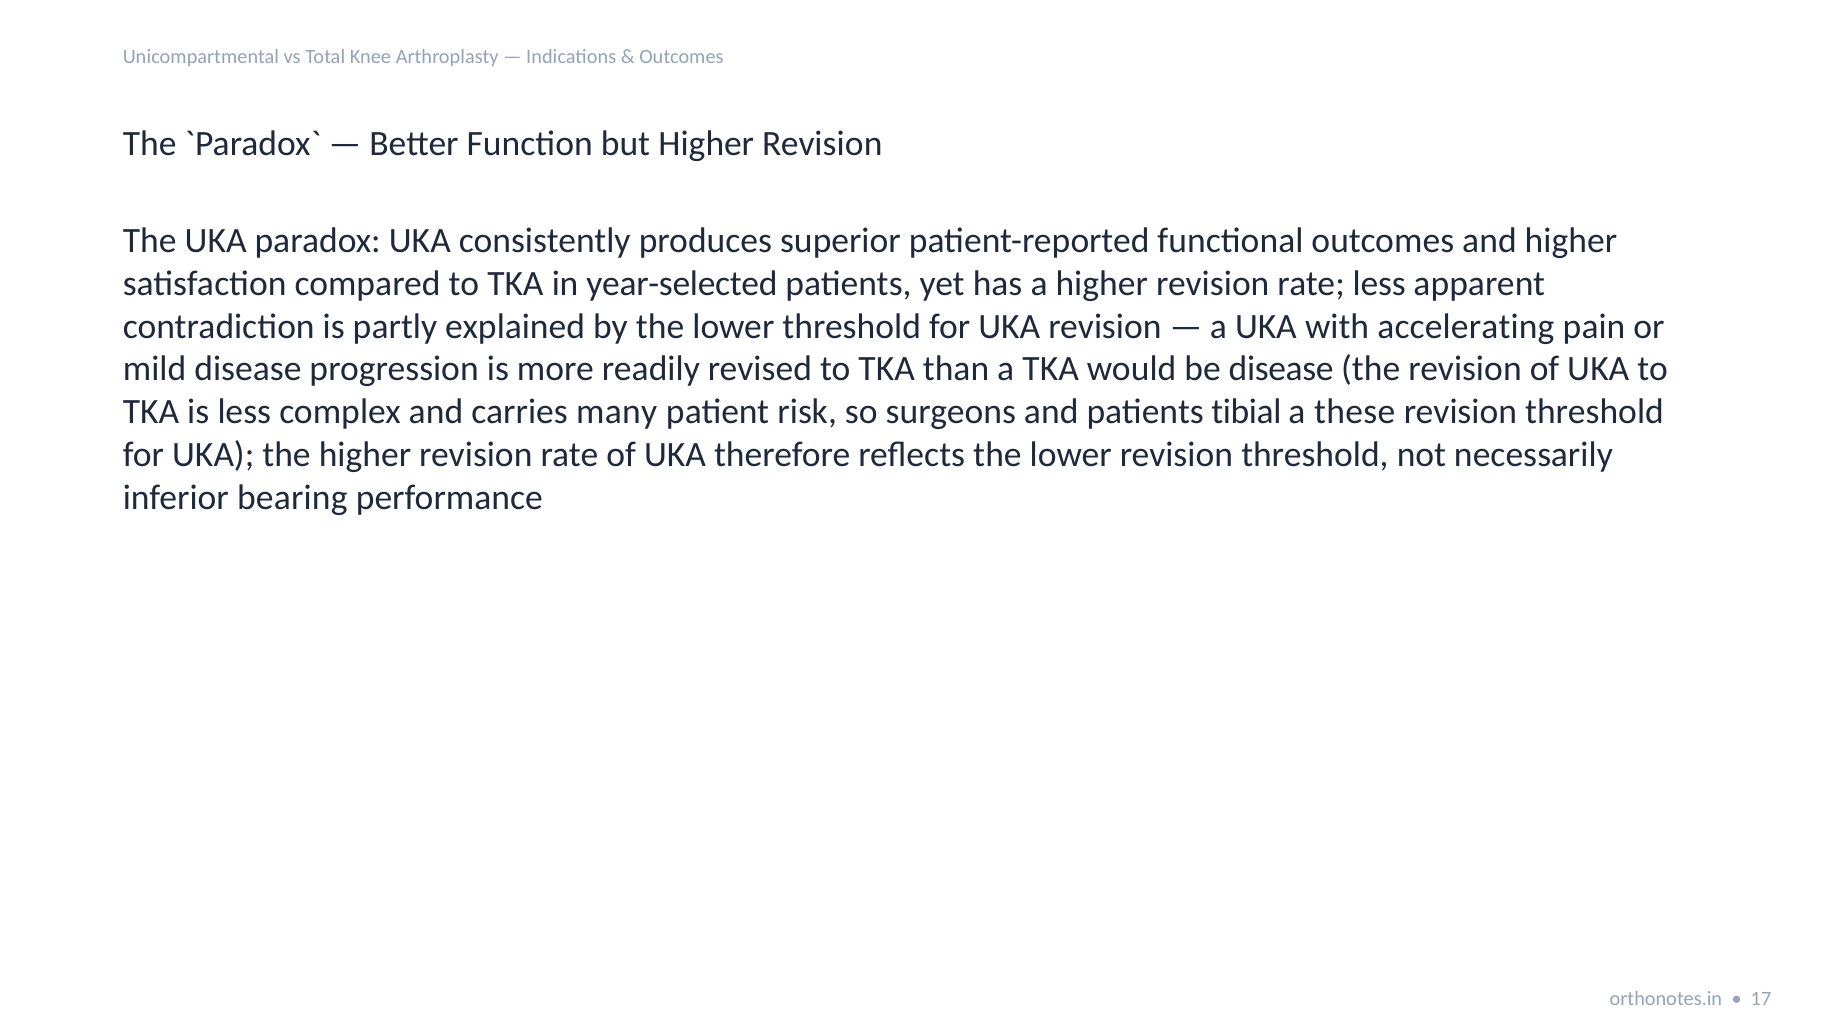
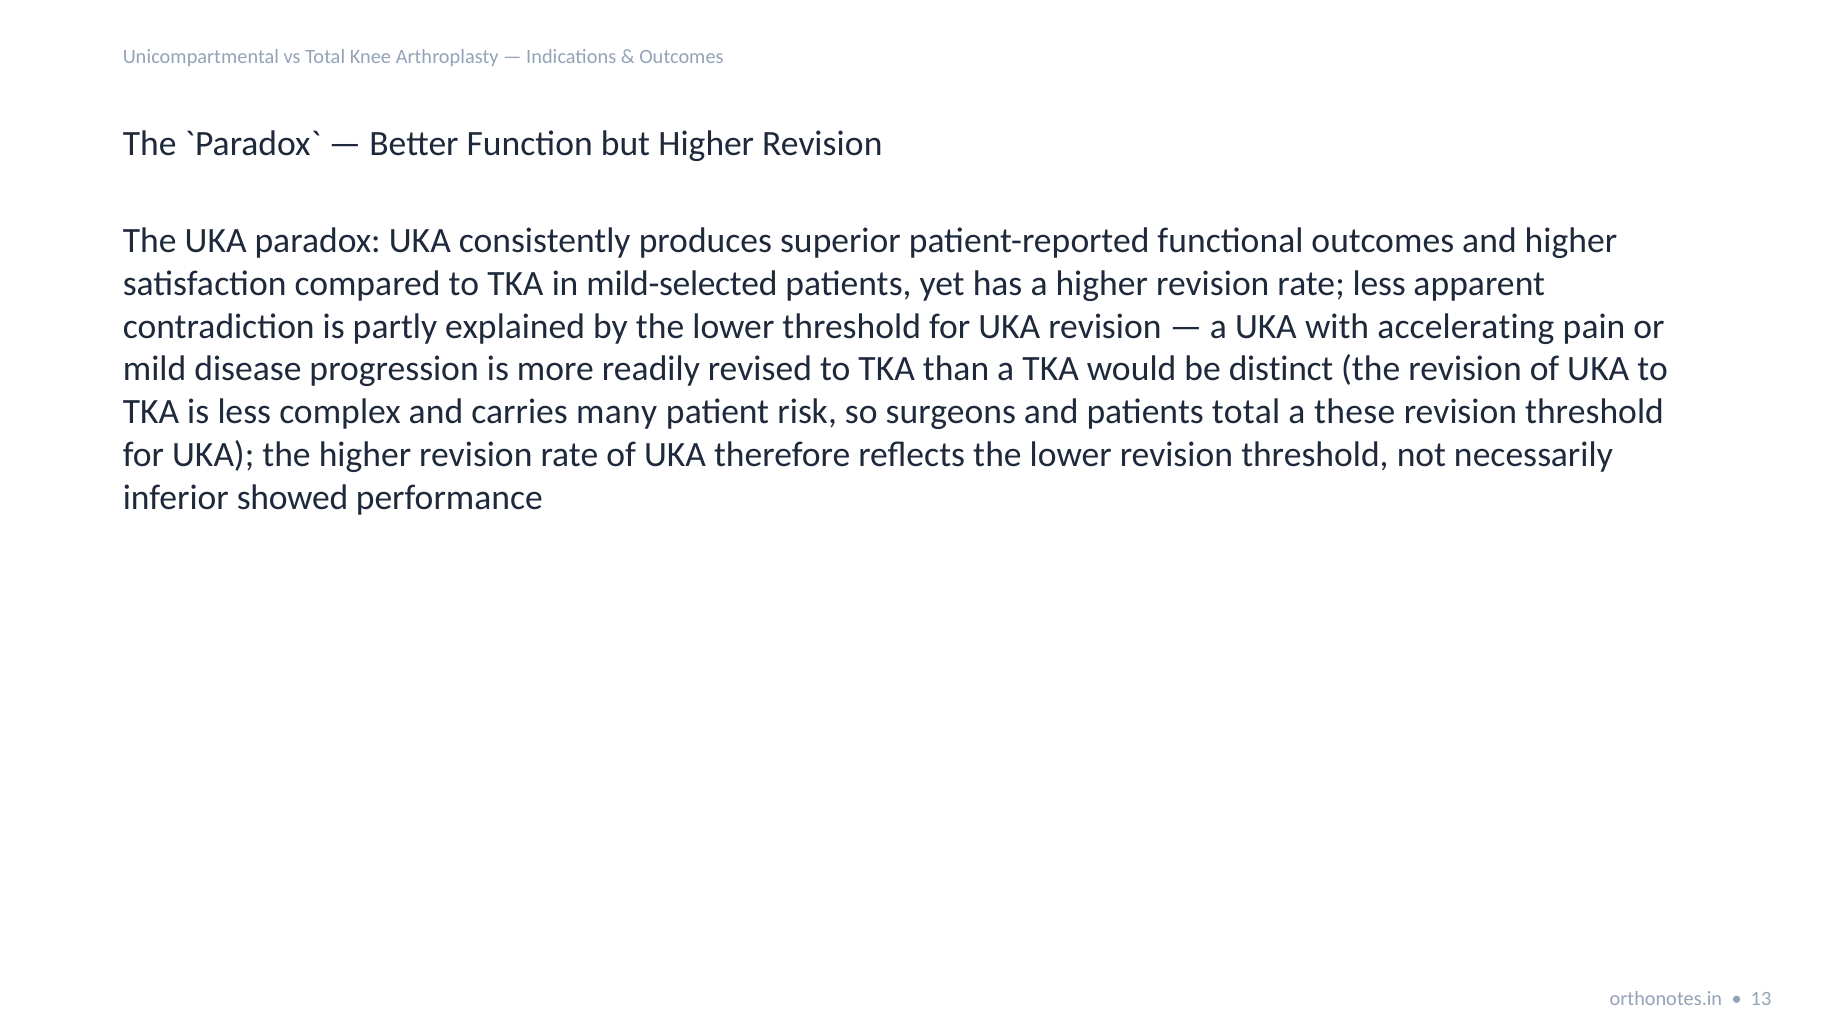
year-selected: year-selected -> mild-selected (682, 284)
be disease: disease -> distinct (1281, 369)
patients tibial: tibial -> total (1246, 412)
bearing: bearing -> showed (293, 497)
17: 17 -> 13 (1761, 998)
